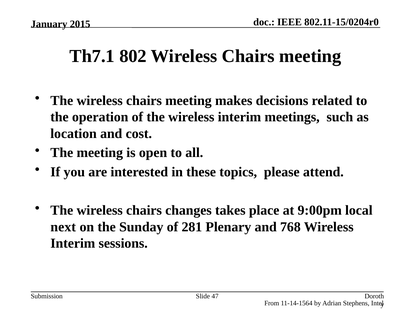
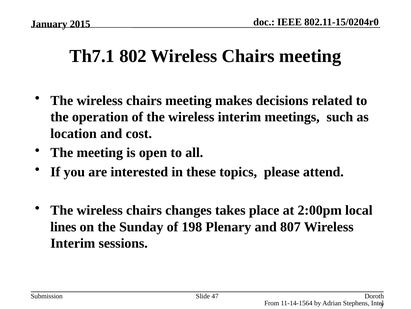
9:00pm: 9:00pm -> 2:00pm (320, 210)
next: next -> lines (63, 226)
281: 281 -> 198 (192, 226)
768: 768 -> 807 (290, 226)
